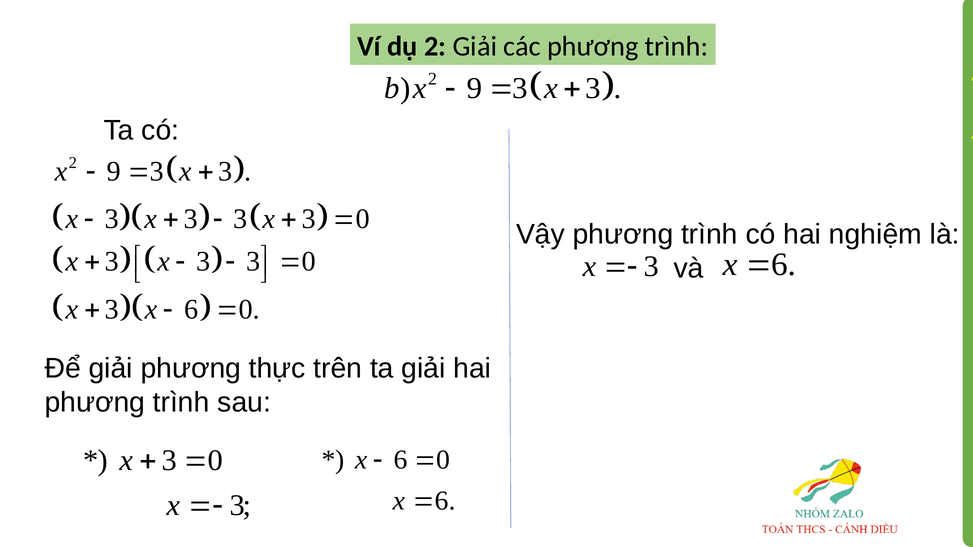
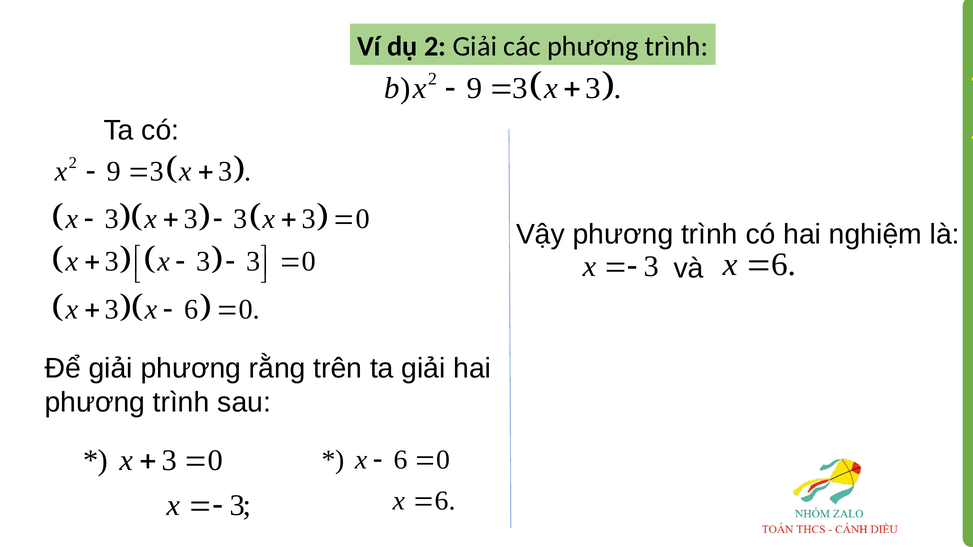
thực: thực -> rằng (277, 368)
